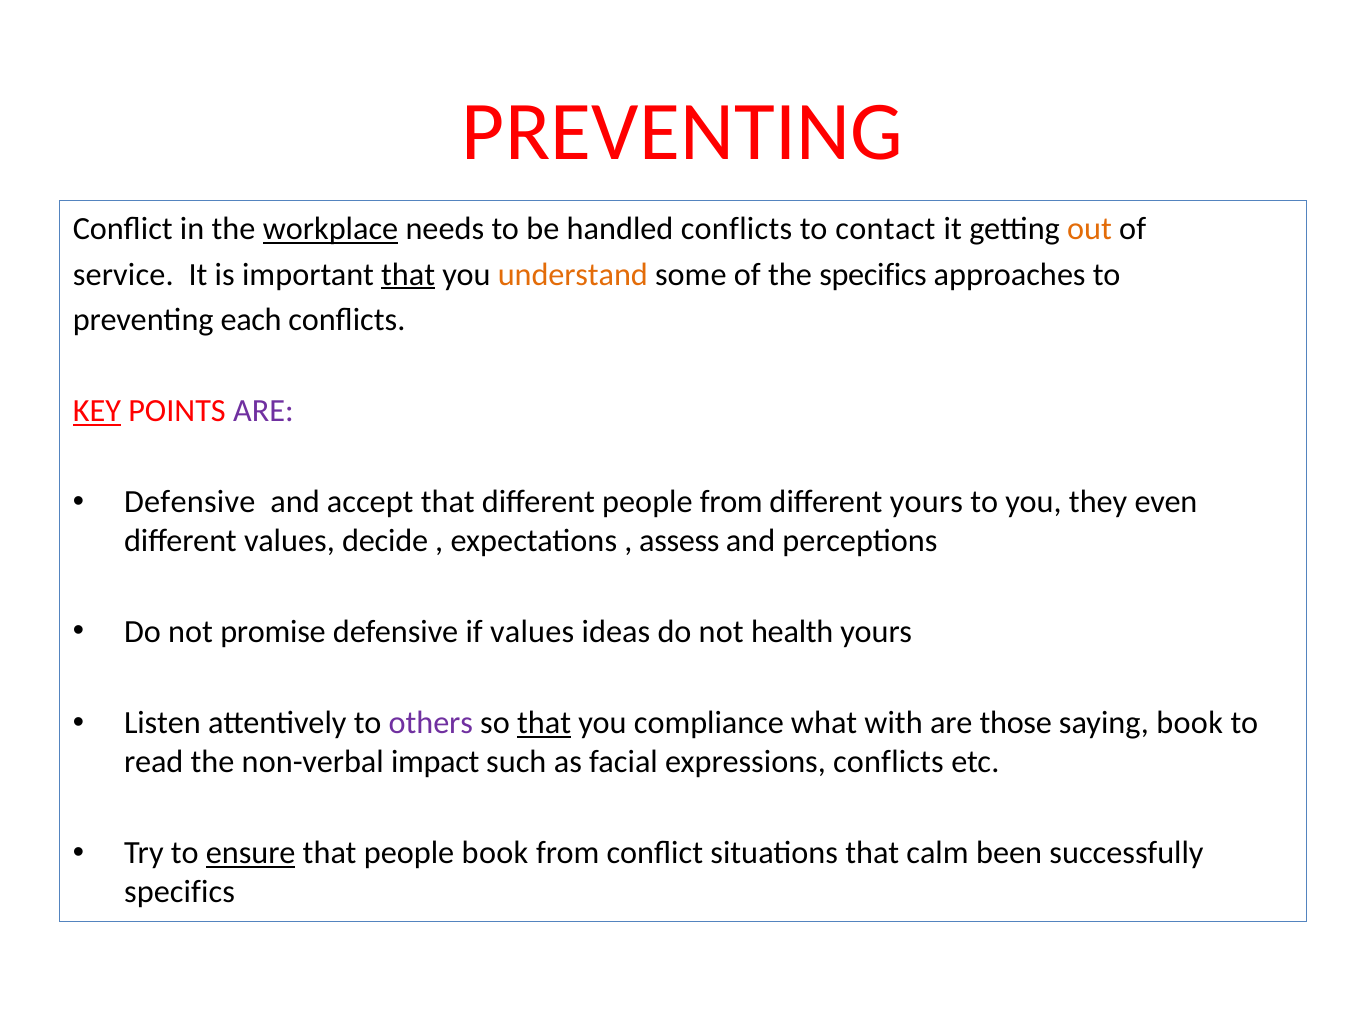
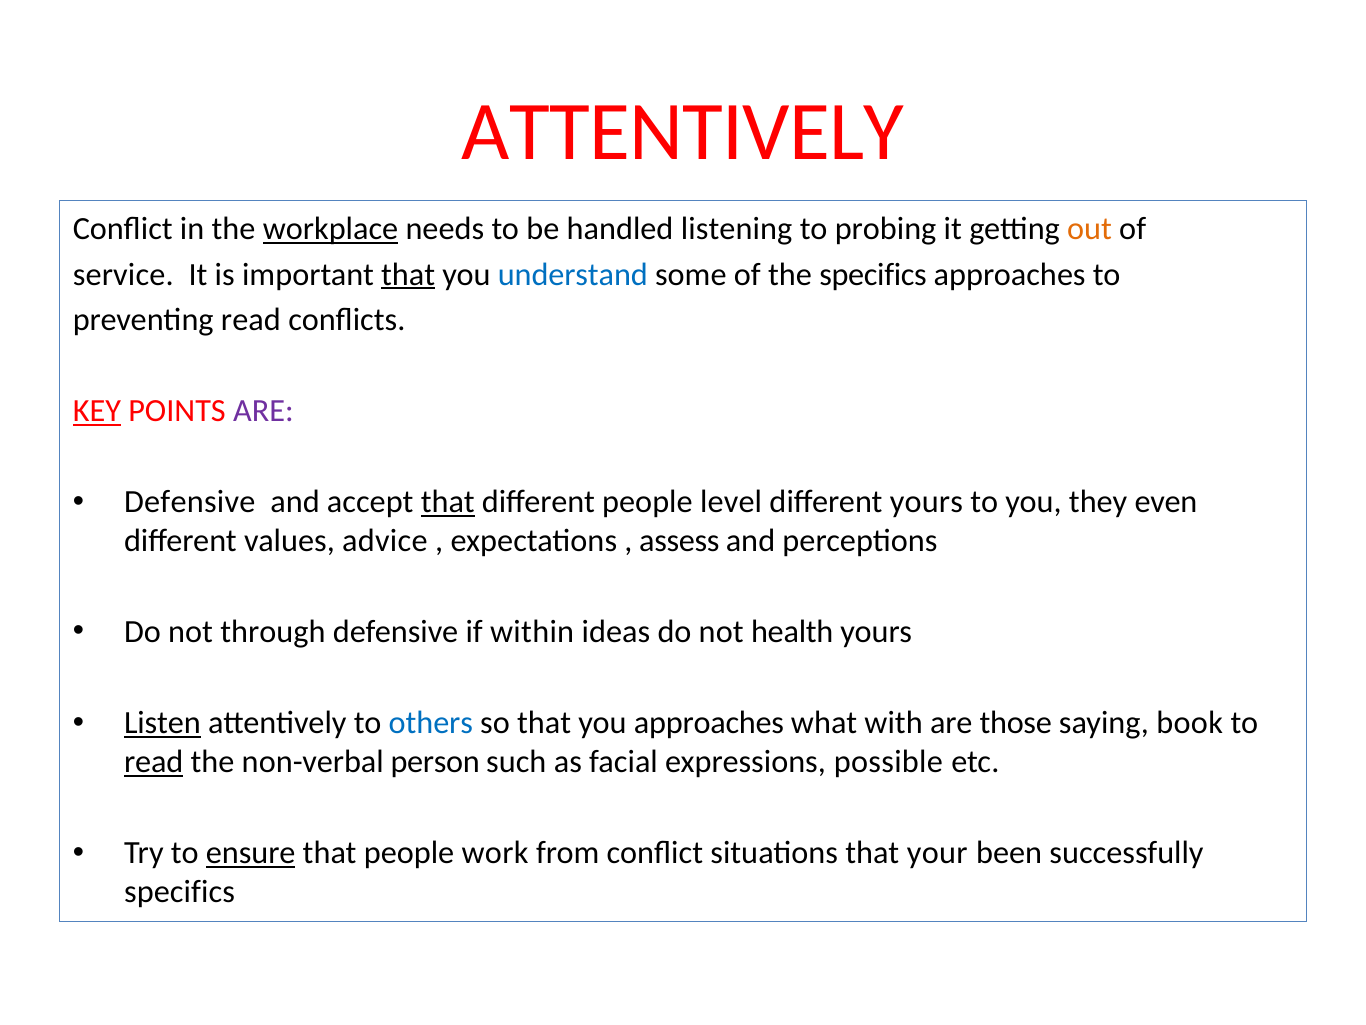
PREVENTING: PREVENTING -> ATTENTIVELY (683, 132)
handled conflicts: conflicts -> listening (737, 229)
contact: contact -> probing (886, 229)
understand colour: orange -> blue (573, 274)
preventing each: each -> read (251, 320)
that underline: none -> present (448, 502)
people from: from -> level (731, 502)
decide: decide -> advice (385, 541)
promise: promise -> through (273, 632)
if values: values -> within (532, 632)
Listen underline: none -> present (162, 723)
others colour: purple -> blue (431, 723)
that underline: present -> none (544, 723)
you compliance: compliance -> approaches (709, 723)
read underline: none -> present (154, 762)
impact: impact -> person (435, 762)
expressions conflicts: conflicts -> possible (888, 762)
people book: book -> work (495, 853)
calm: calm -> your (937, 853)
